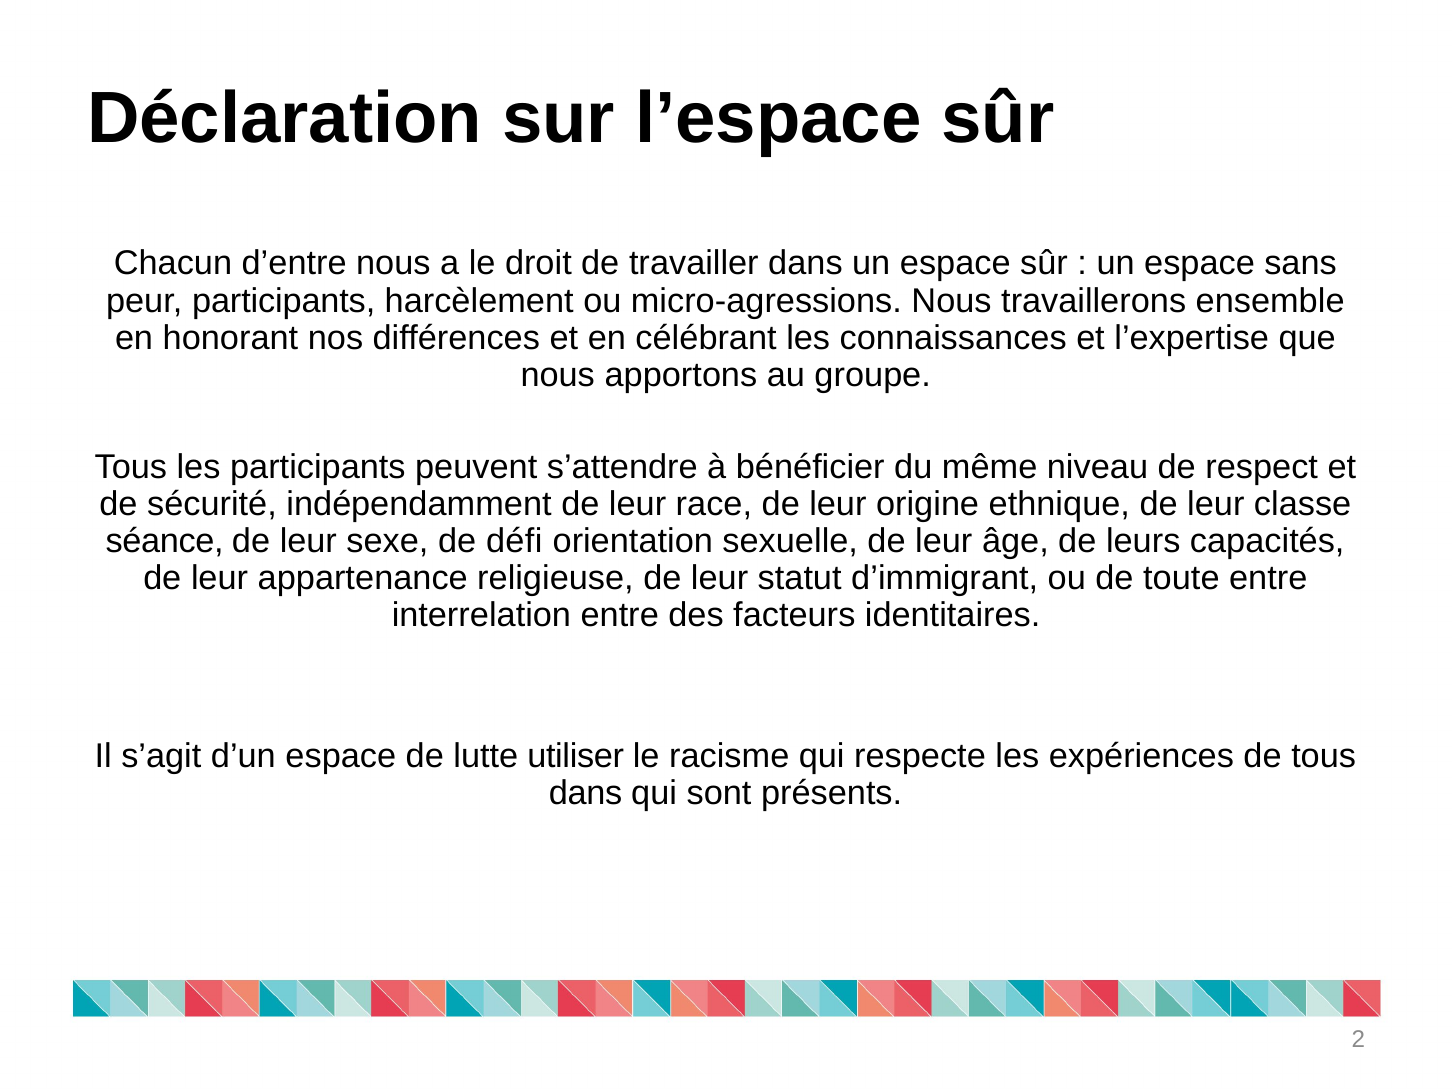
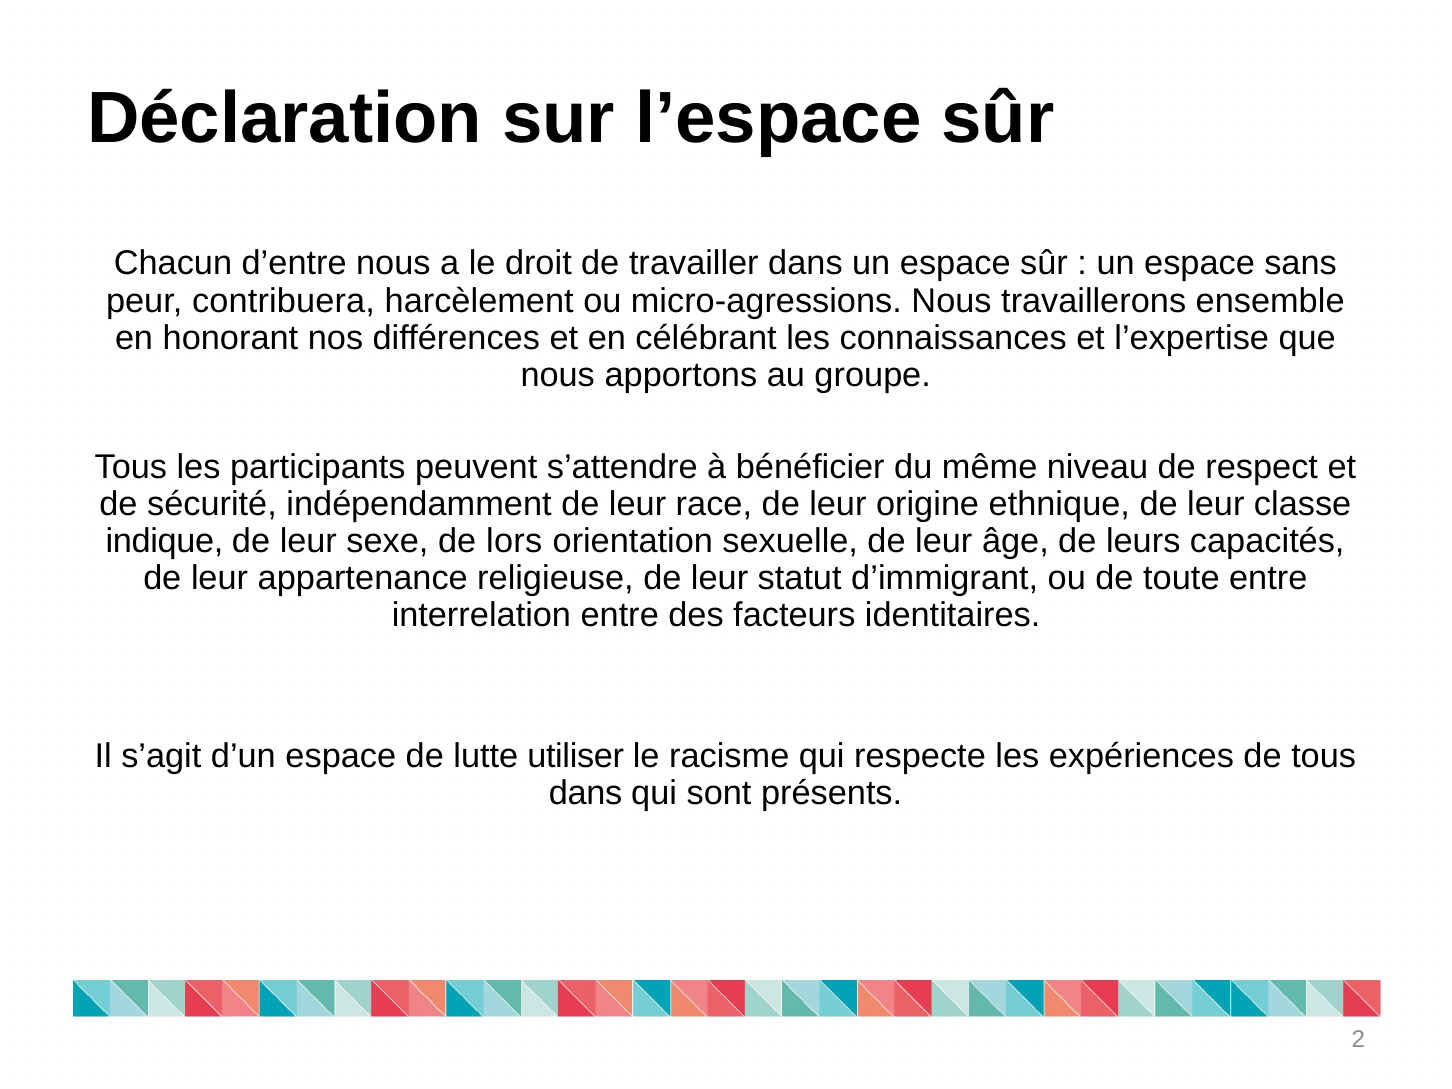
peur participants: participants -> contribuera (284, 301)
séance: séance -> indique (165, 541)
défi: défi -> lors (514, 541)
